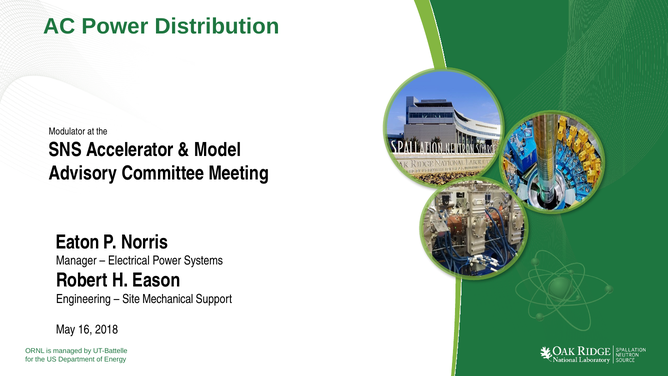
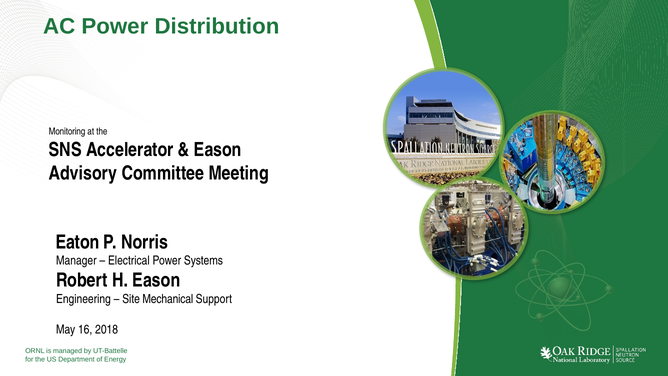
Modulator: Modulator -> Monitoring (67, 132)
Model: Model -> Eason (218, 150)
